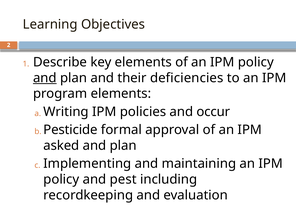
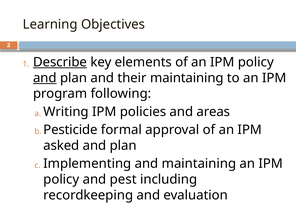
Describe underline: none -> present (60, 62)
their deficiencies: deficiencies -> maintaining (187, 78)
program elements: elements -> following (121, 94)
occur: occur -> areas (213, 112)
